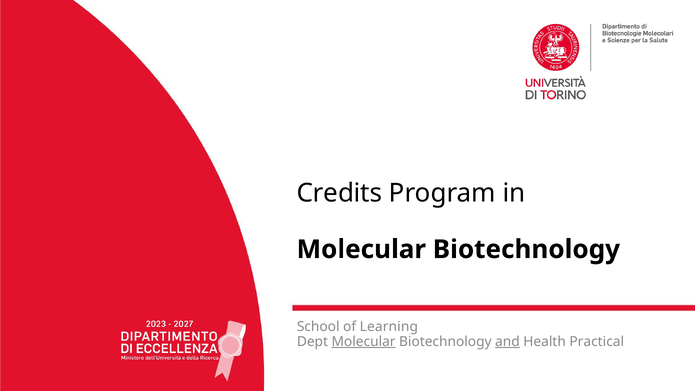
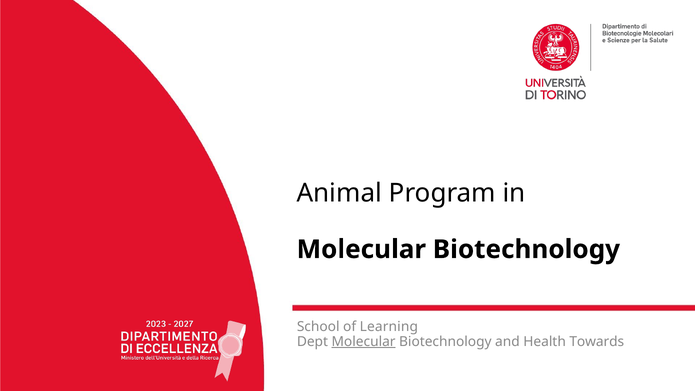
Credits: Credits -> Animal (339, 193)
and underline: present -> none (507, 341)
Practical: Practical -> Towards (597, 341)
